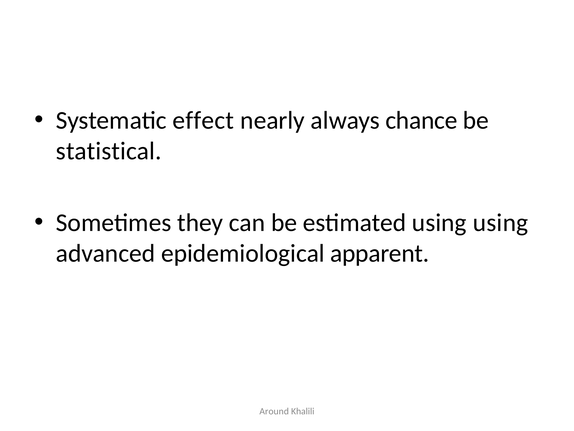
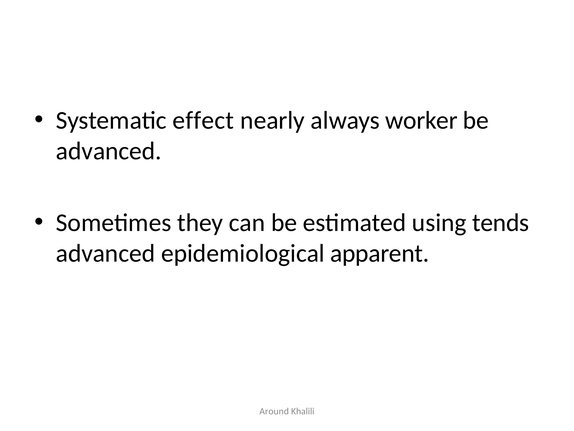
chance: chance -> worker (421, 120)
statistical: statistical -> advanced (109, 151)
using using: using -> tends (501, 222)
